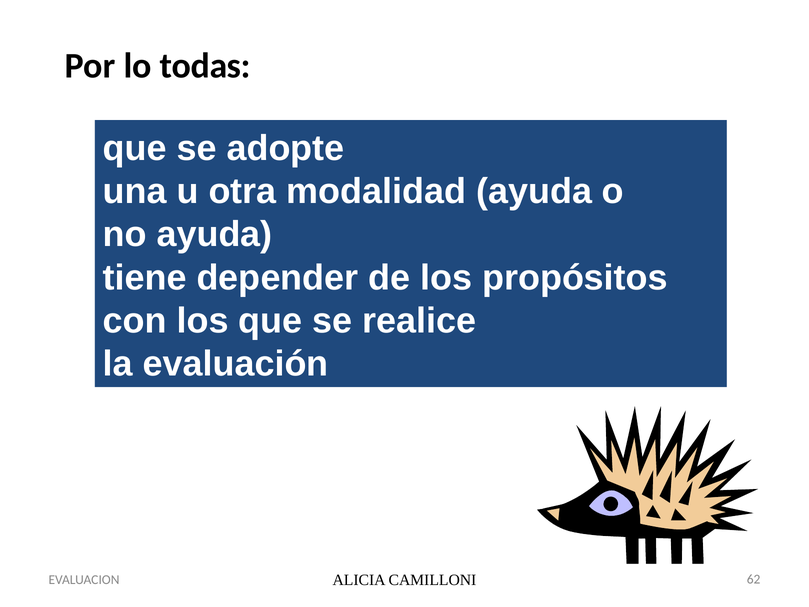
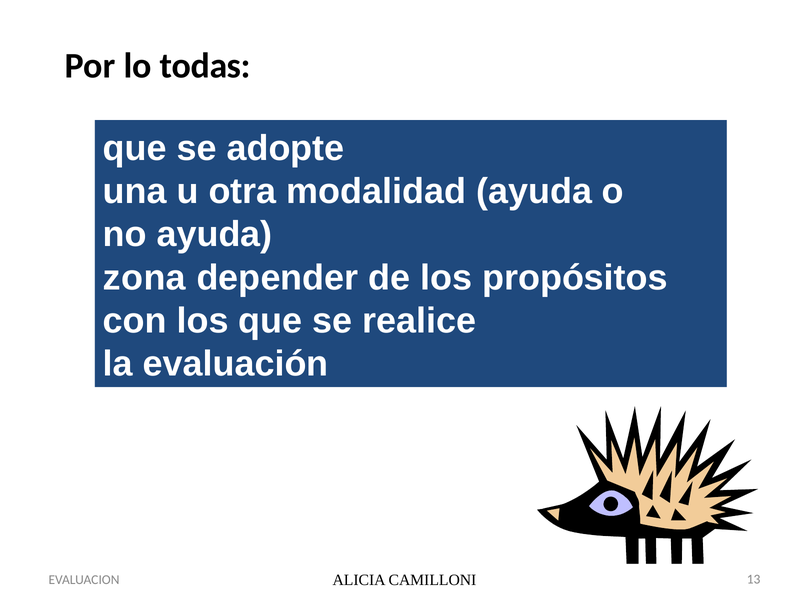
tiene: tiene -> zona (144, 278)
62: 62 -> 13 (754, 579)
